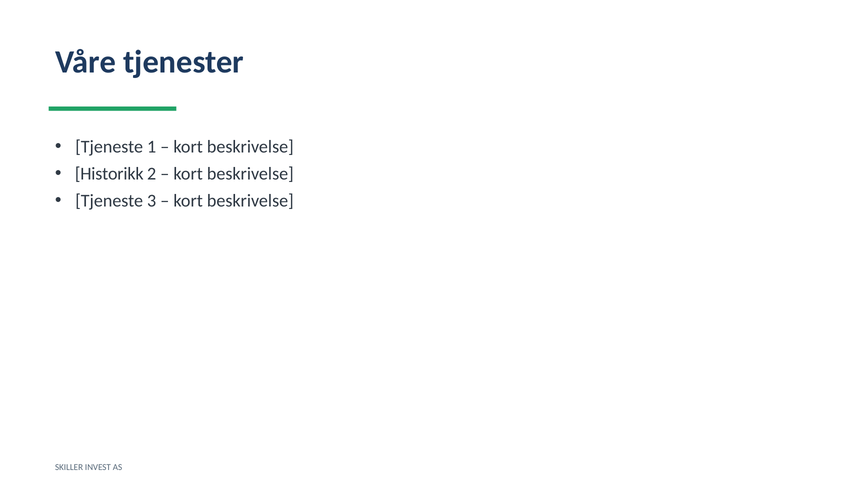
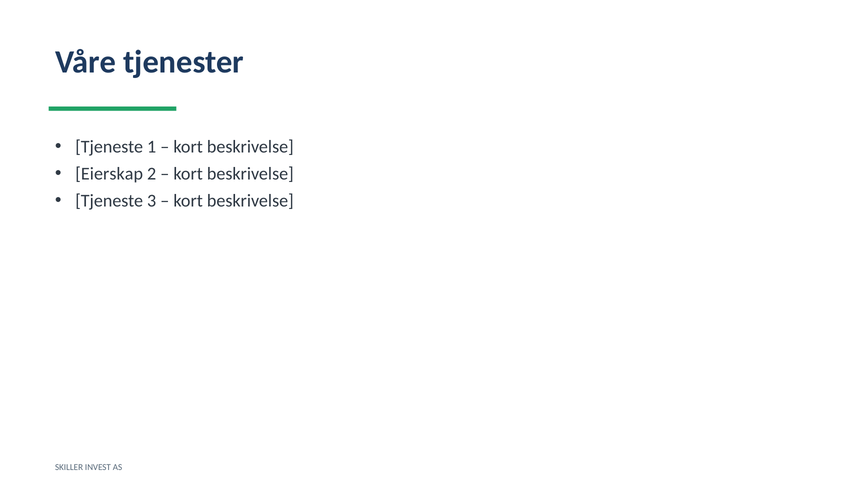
Historikk: Historikk -> Eierskap (109, 174)
